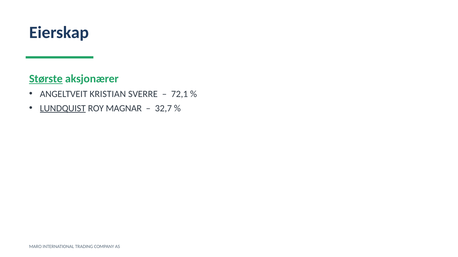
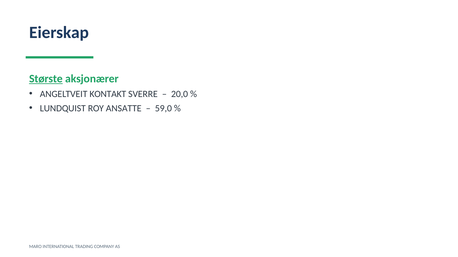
KRISTIAN: KRISTIAN -> KONTAKT (108, 94)
72,1: 72,1 -> 20,0 (180, 94)
LUNDQUIST underline: present -> none (63, 108)
MAGNAR: MAGNAR -> ANSATTE (124, 108)
32,7: 32,7 -> 59,0 (163, 108)
